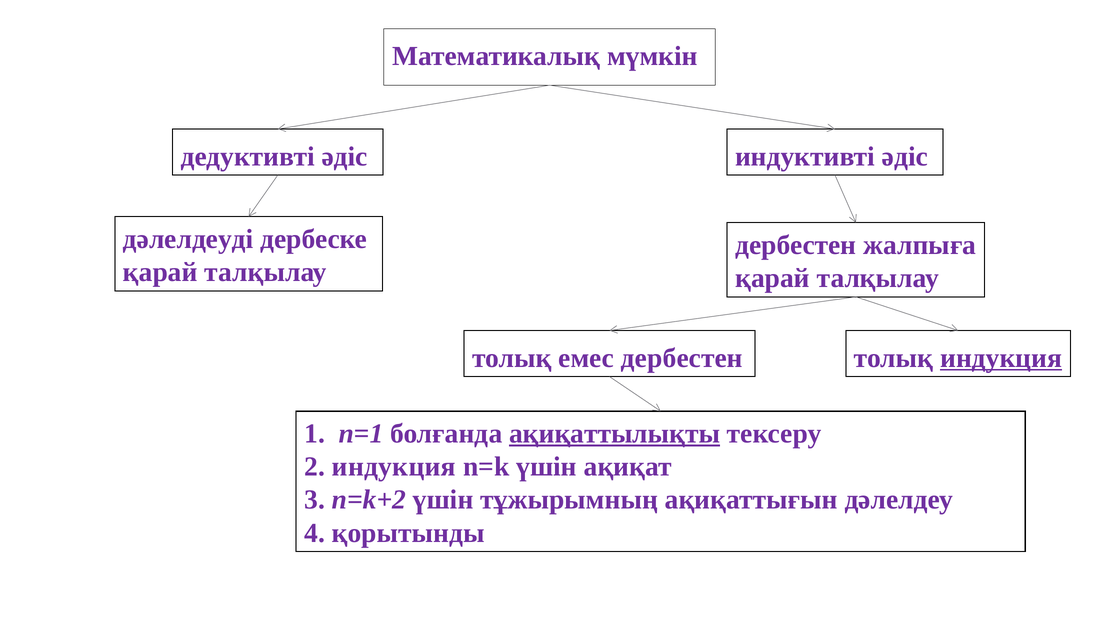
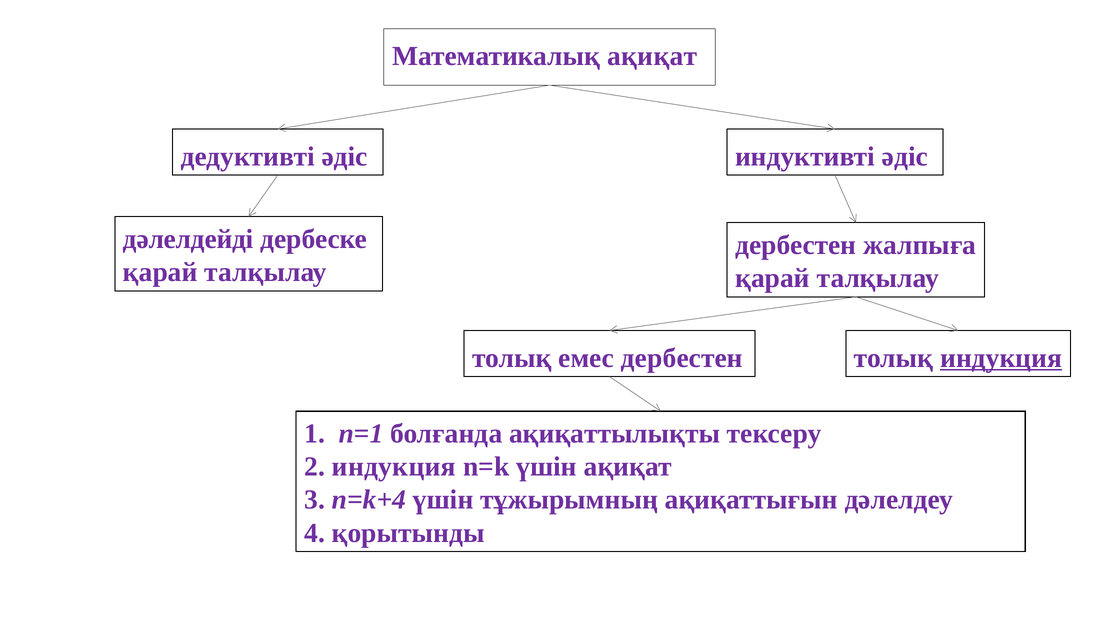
Математикалық мүмкін: мүмкін -> ақиқат (652, 56)
дәлелдеуді: дәлелдеуді -> дәлелдейді (188, 239)
ақиқаттылықты underline: present -> none (615, 434)
n=k+2: n=k+2 -> n=k+4 (369, 500)
